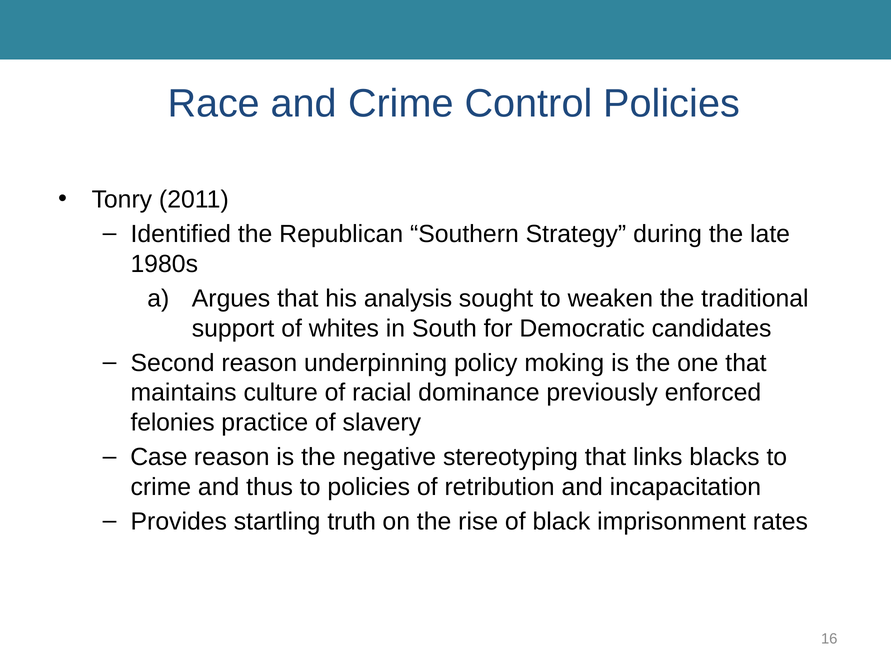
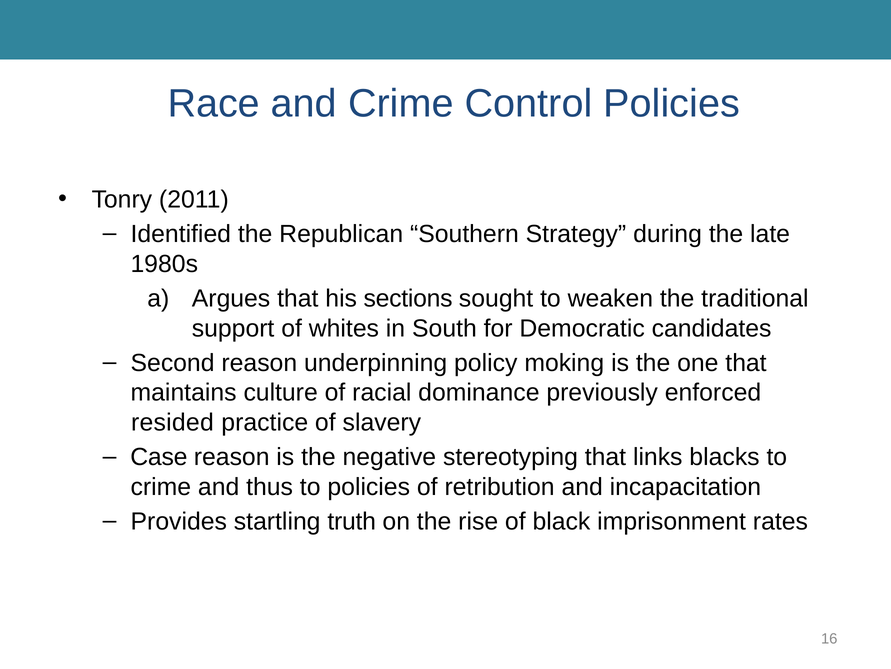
analysis: analysis -> sections (408, 298)
felonies: felonies -> resided (172, 422)
